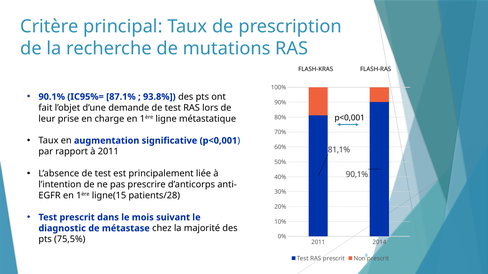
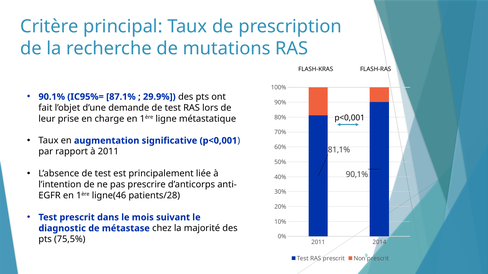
93.8%: 93.8% -> 29.9% (159, 97)
ligne(15: ligne(15 -> ligne(46 (109, 196)
